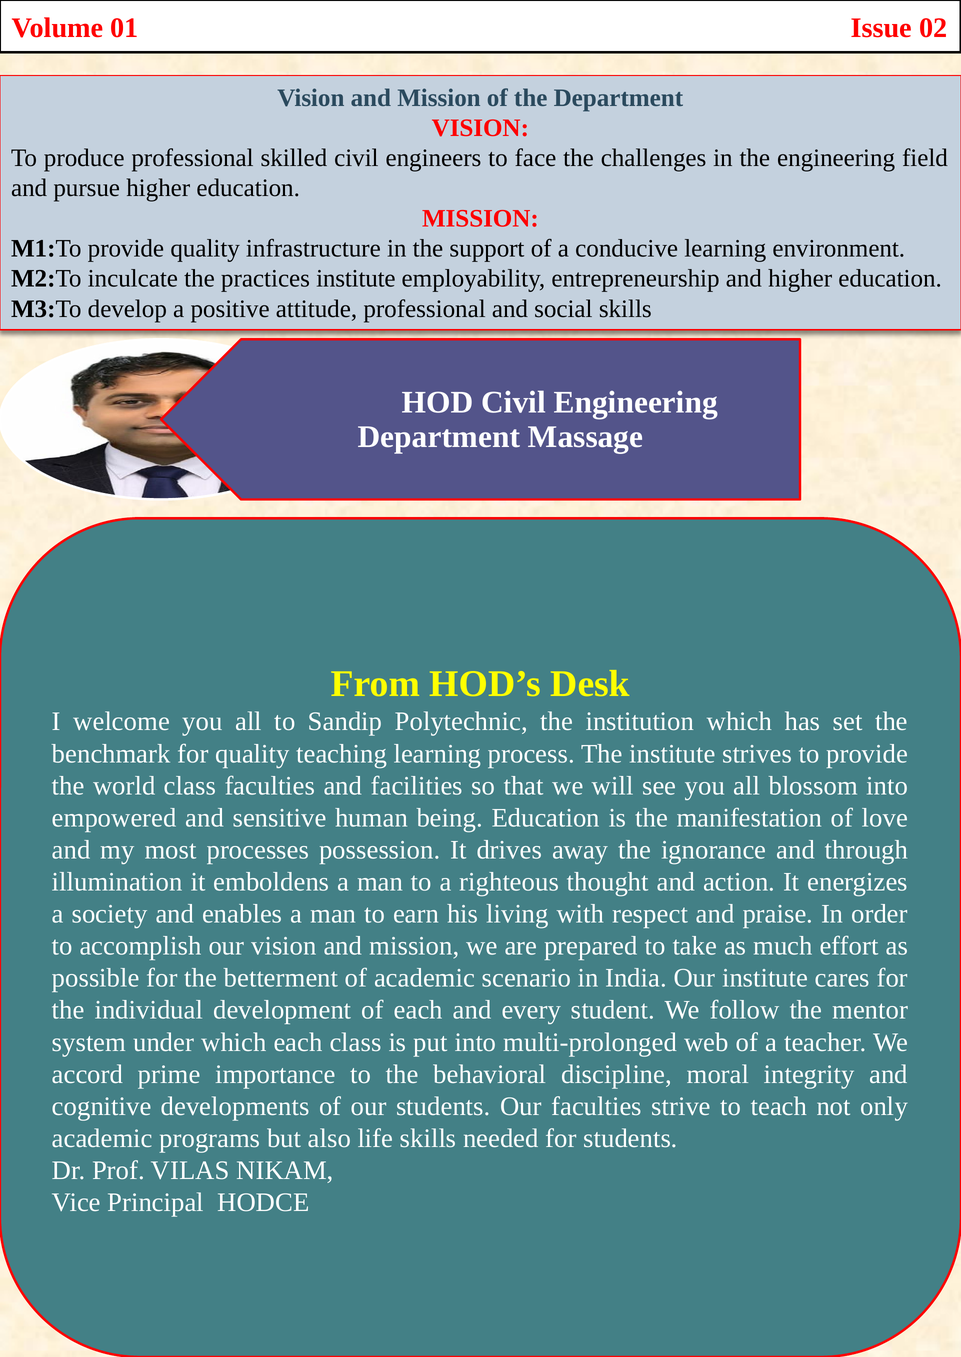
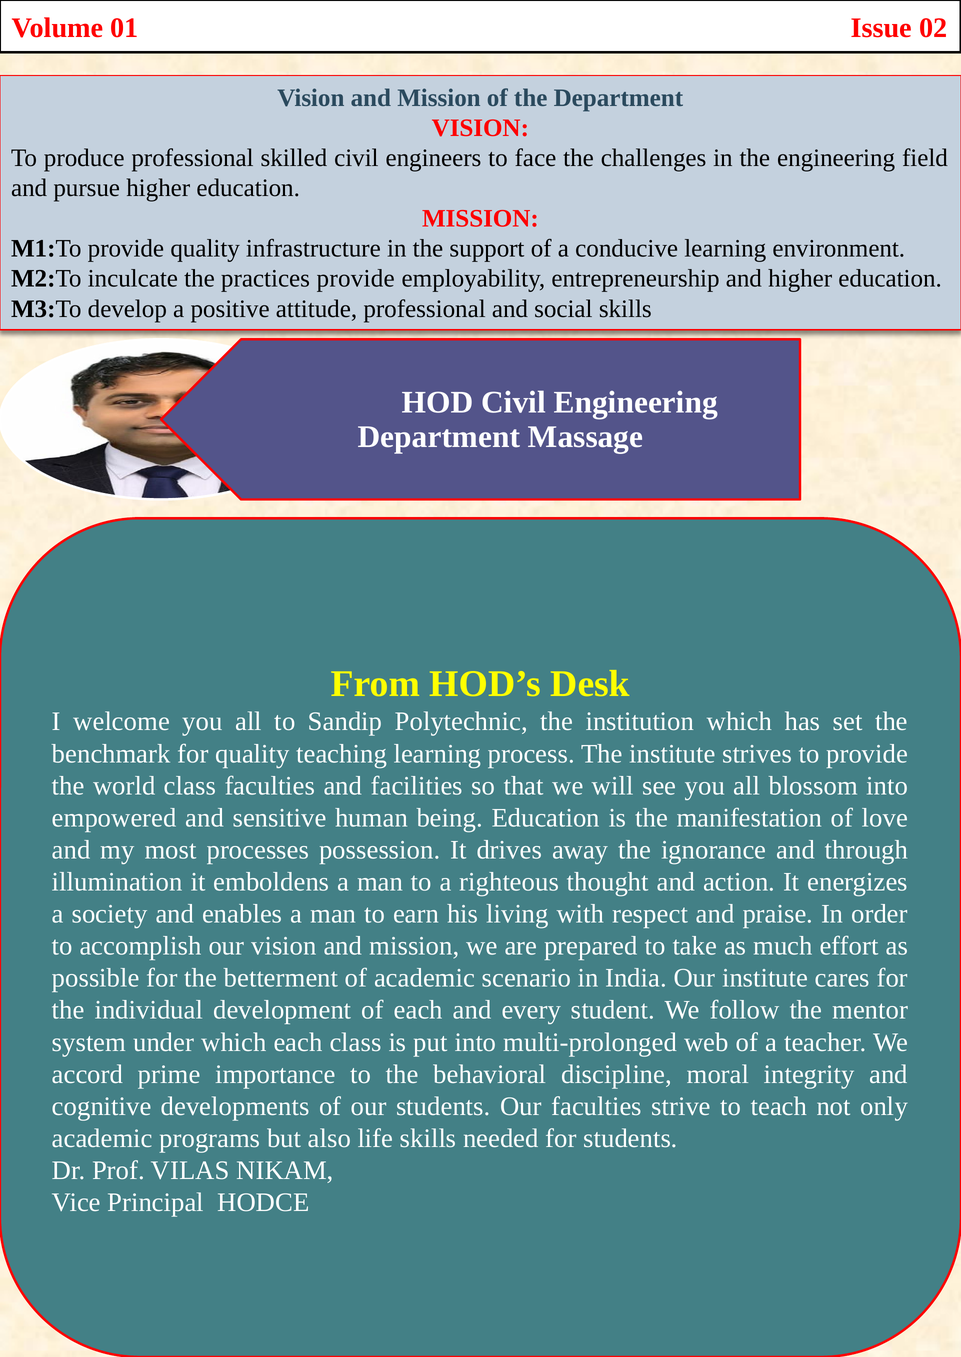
practices institute: institute -> provide (356, 279)
